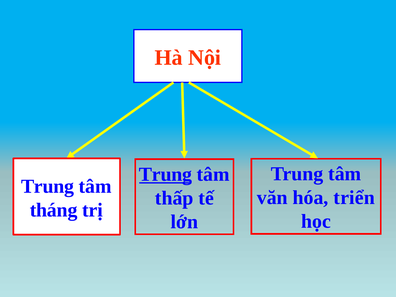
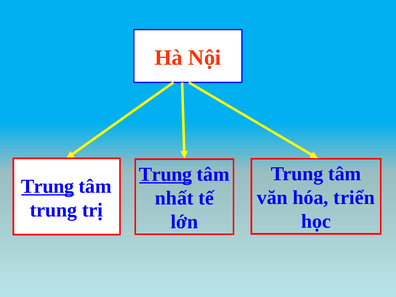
Trung underline: none -> present (48, 186)
thấp: thấp -> nhất (174, 198)
tháng: tháng -> trung (54, 210)
